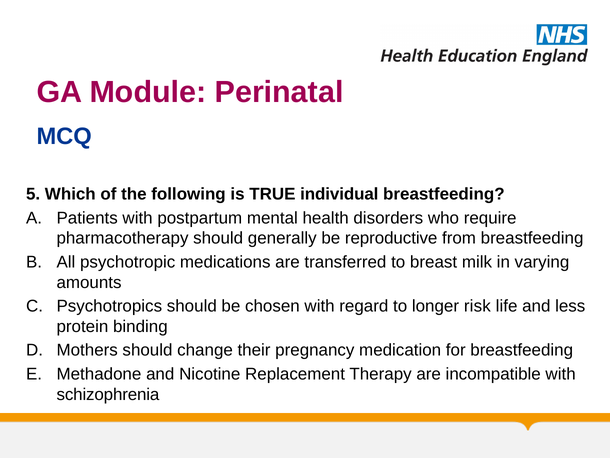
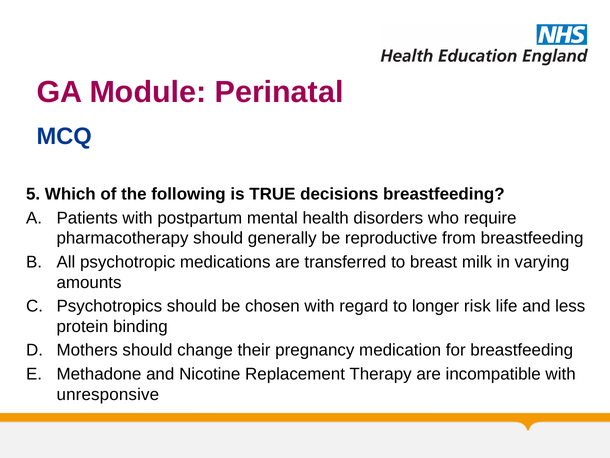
individual: individual -> decisions (339, 194)
schizophrenia: schizophrenia -> unresponsive (108, 394)
